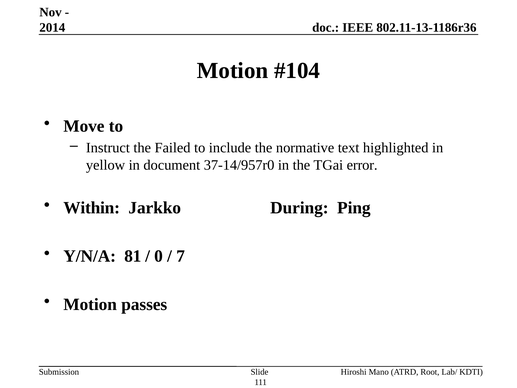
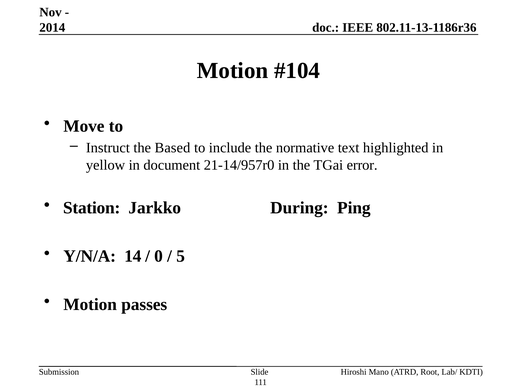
Failed: Failed -> Based (172, 148)
37-14/957r0: 37-14/957r0 -> 21-14/957r0 (239, 165)
Within: Within -> Station (92, 208)
81: 81 -> 14 (133, 256)
7: 7 -> 5 (181, 256)
